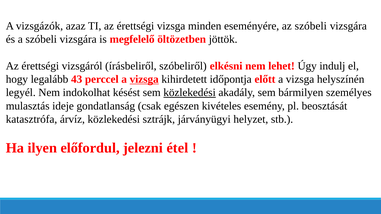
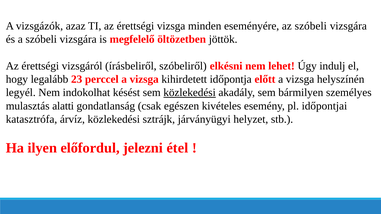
43: 43 -> 23 (77, 79)
vizsga underline: present -> none (144, 79)
ideje: ideje -> alatti (63, 106)
beosztását: beosztását -> időpontjai (324, 106)
